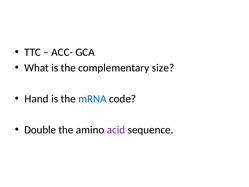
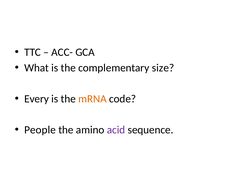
Hand: Hand -> Every (37, 99)
mRNA colour: blue -> orange (92, 99)
Double: Double -> People (40, 130)
